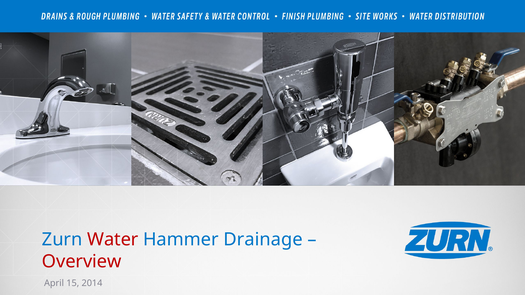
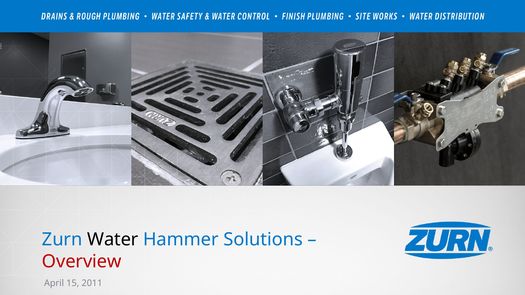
Water colour: red -> black (113, 240)
Drainage: Drainage -> Solutions (263, 240)
2014: 2014 -> 2011 (92, 284)
